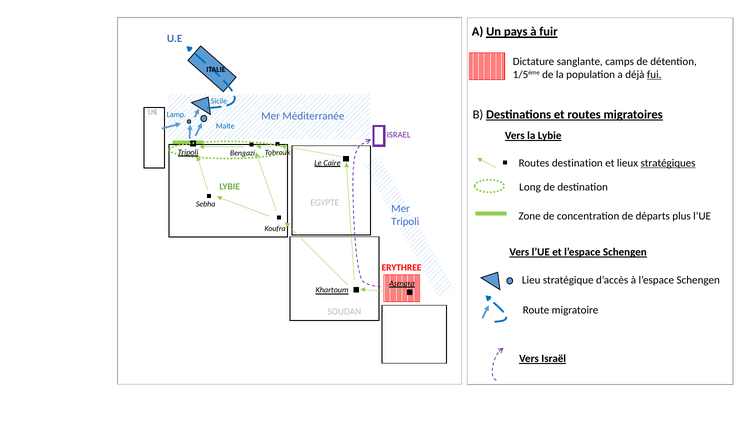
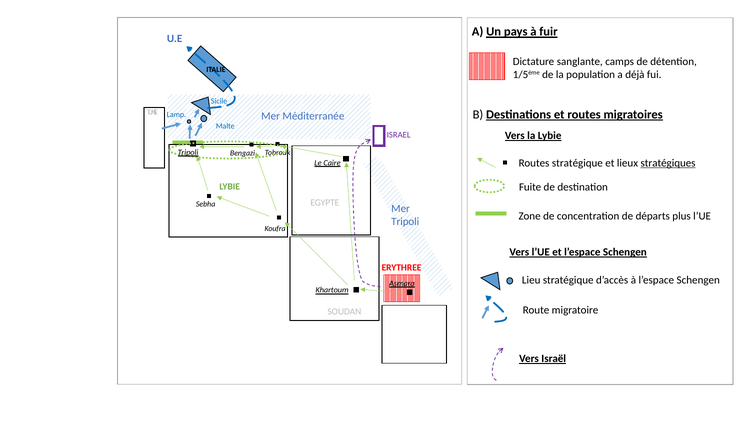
fui underline: present -> none (654, 75)
Routes destination: destination -> stratégique (577, 163)
Long: Long -> Fuite (530, 187)
